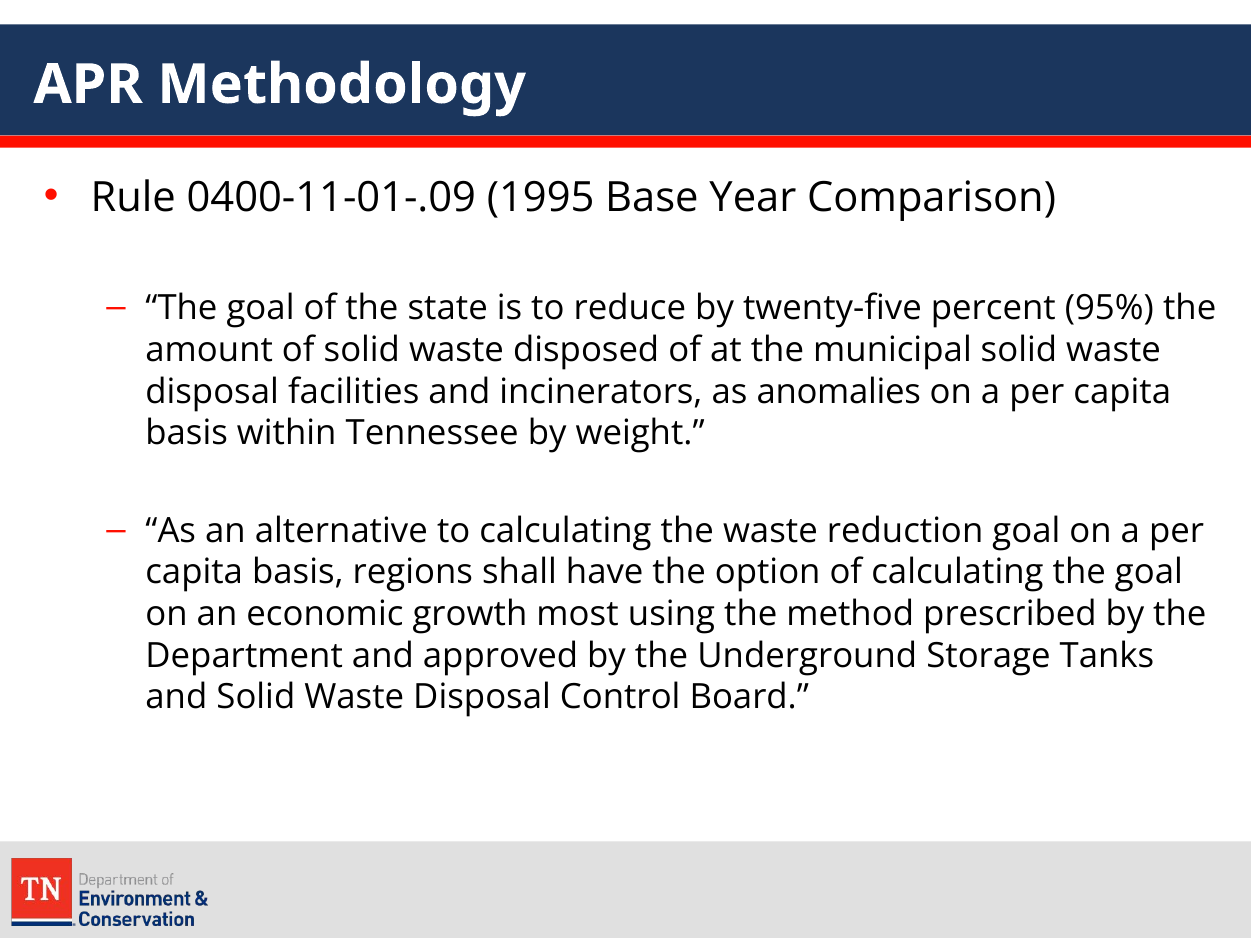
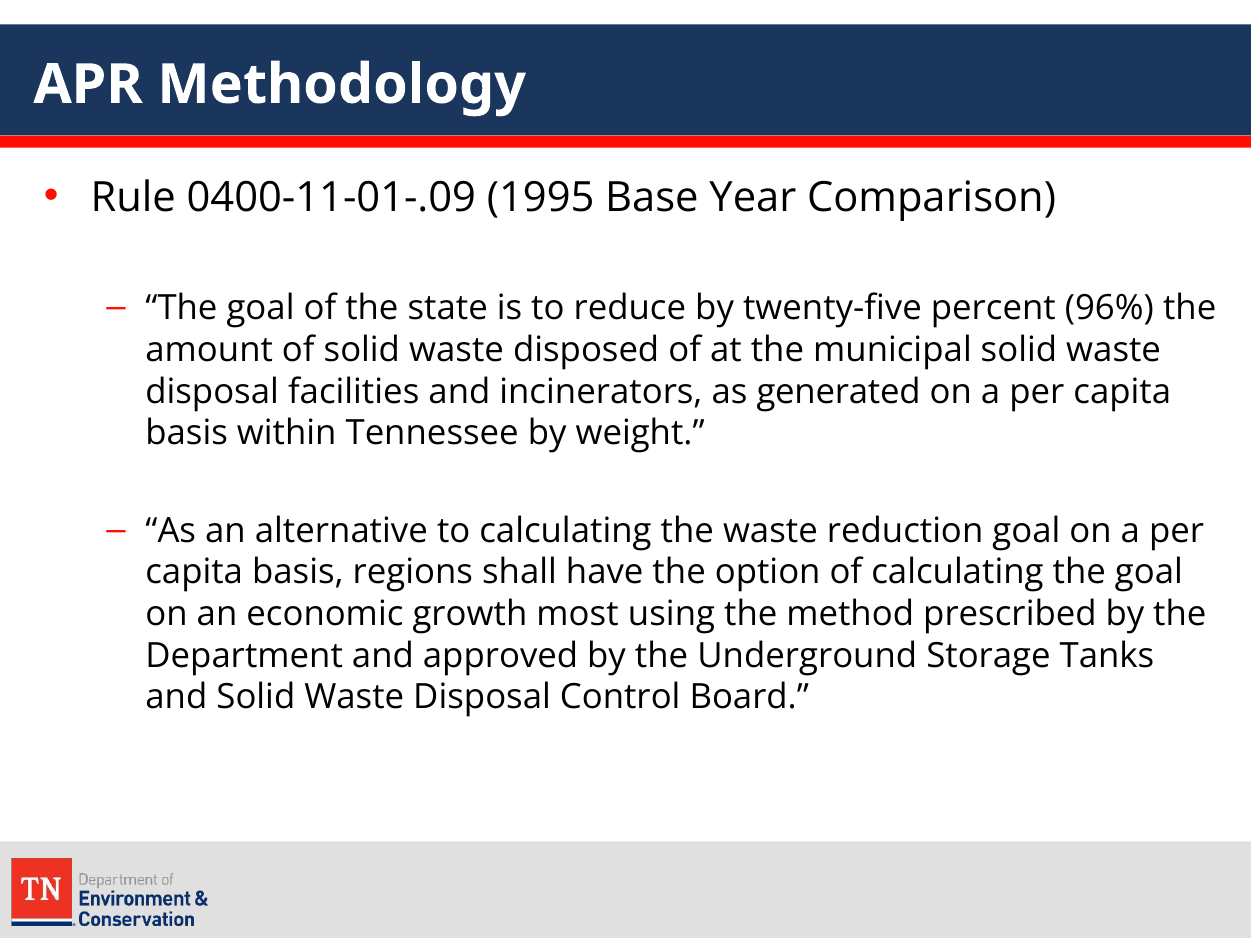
95%: 95% -> 96% (1109, 308)
anomalies: anomalies -> generated (839, 392)
